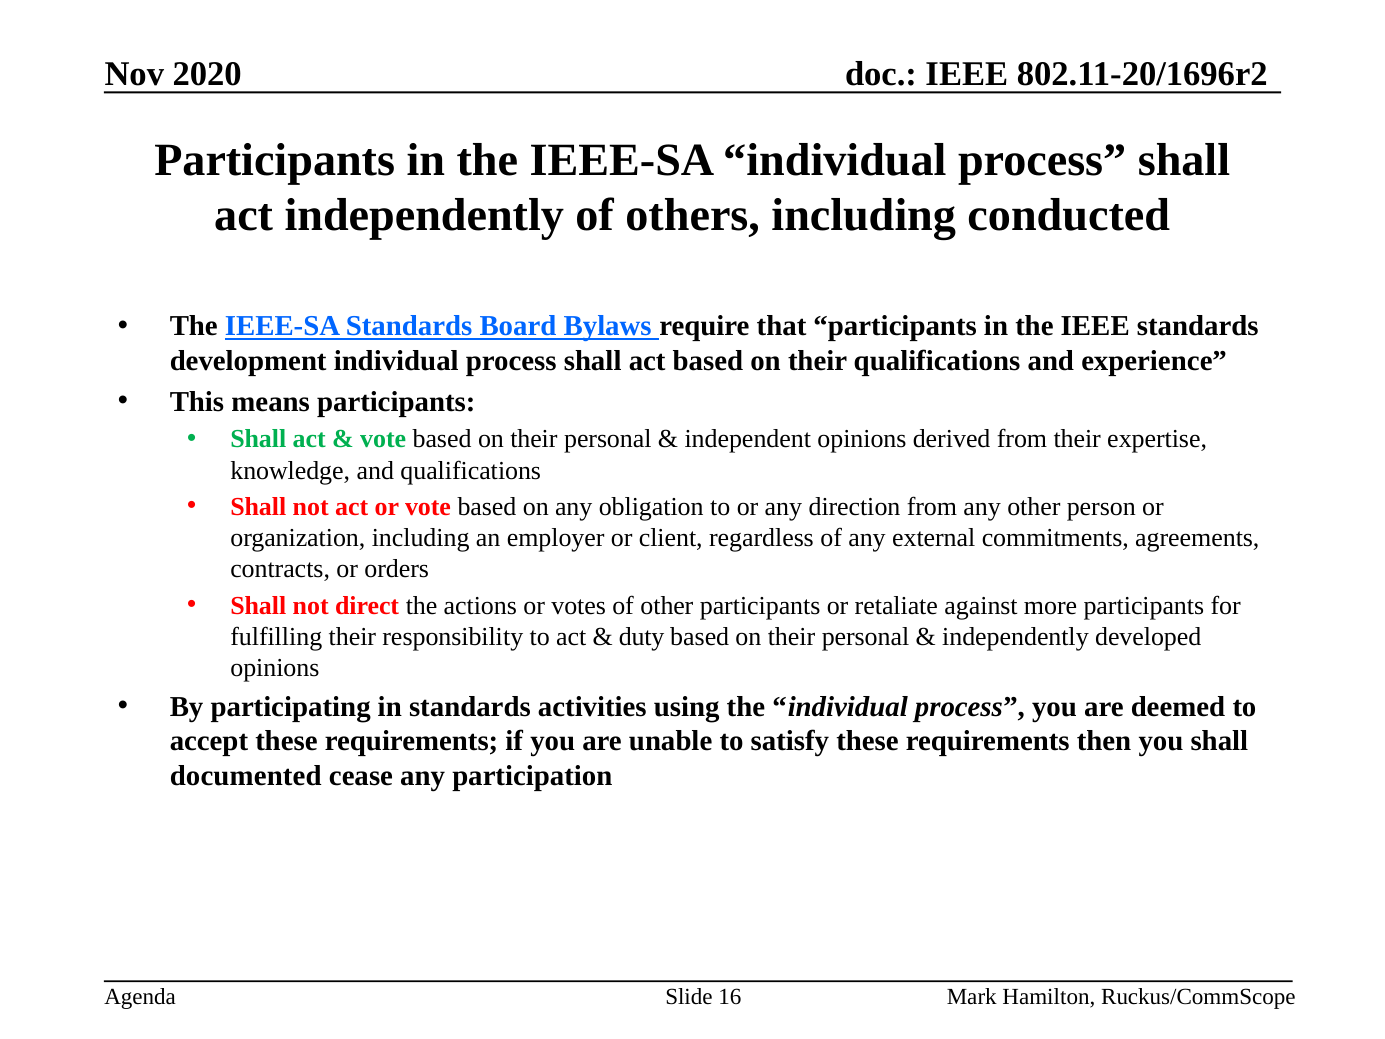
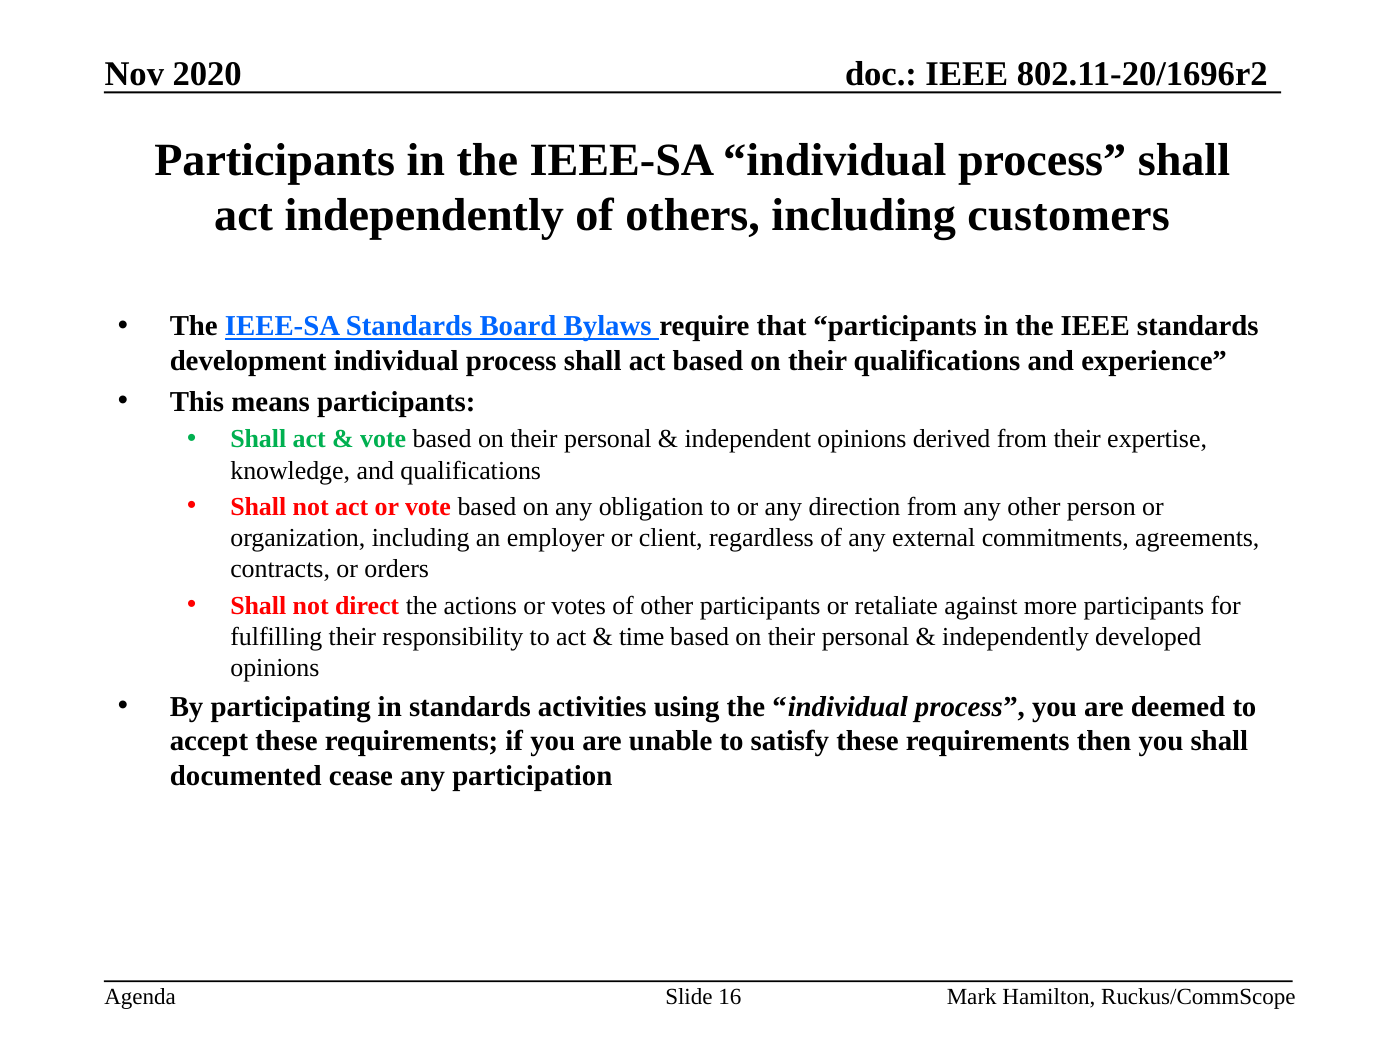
conducted: conducted -> customers (1069, 216)
duty: duty -> time (642, 636)
